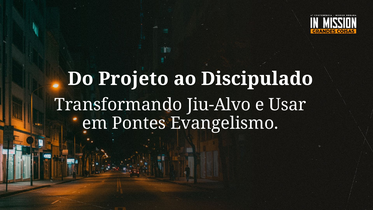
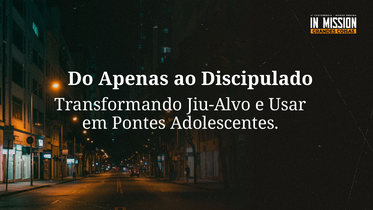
Projeto: Projeto -> Apenas (133, 79)
Evangelismo: Evangelismo -> Adolescentes (224, 123)
